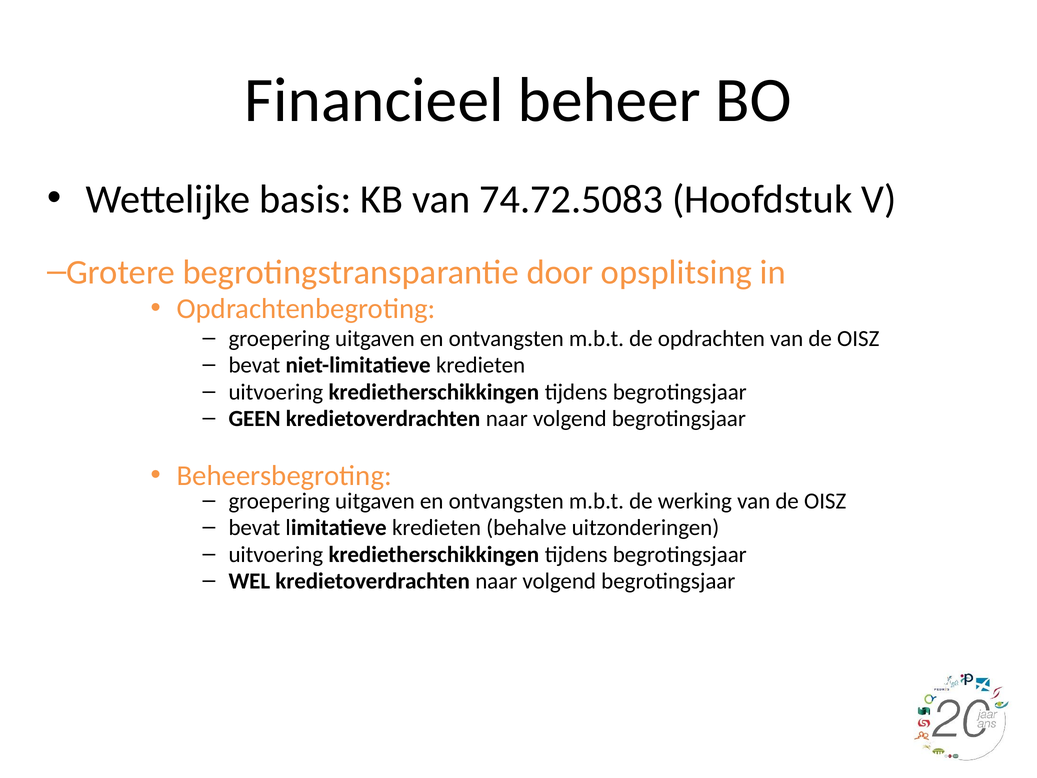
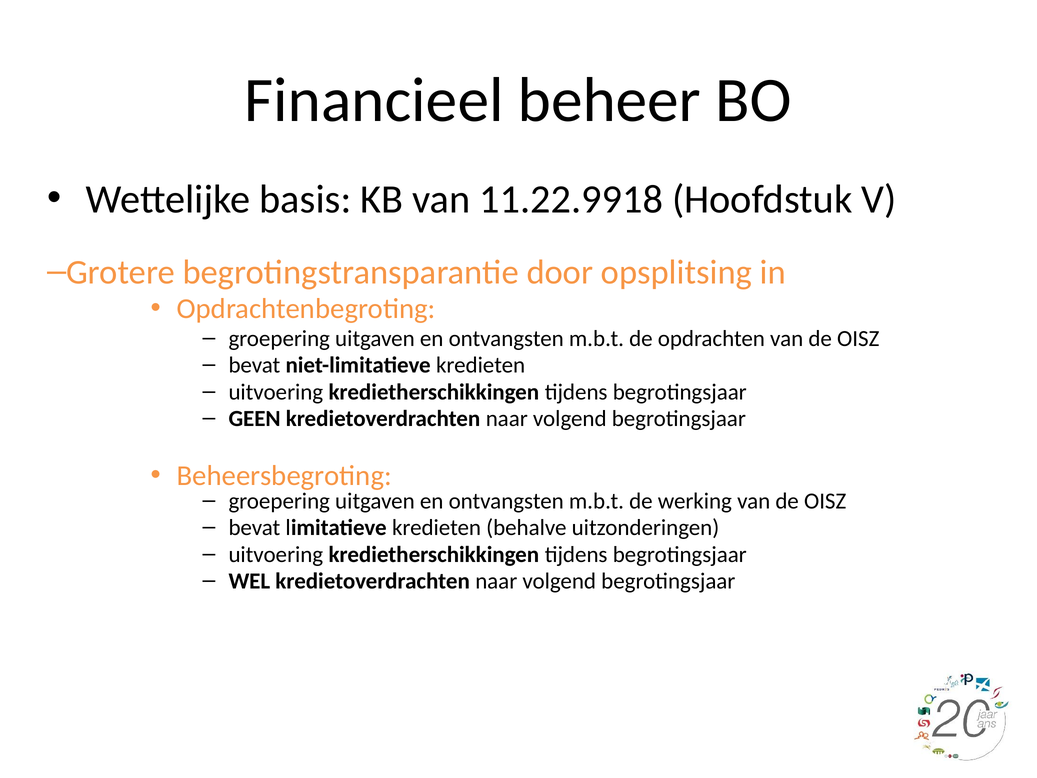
74.72.5083: 74.72.5083 -> 11.22.9918 (571, 199)
